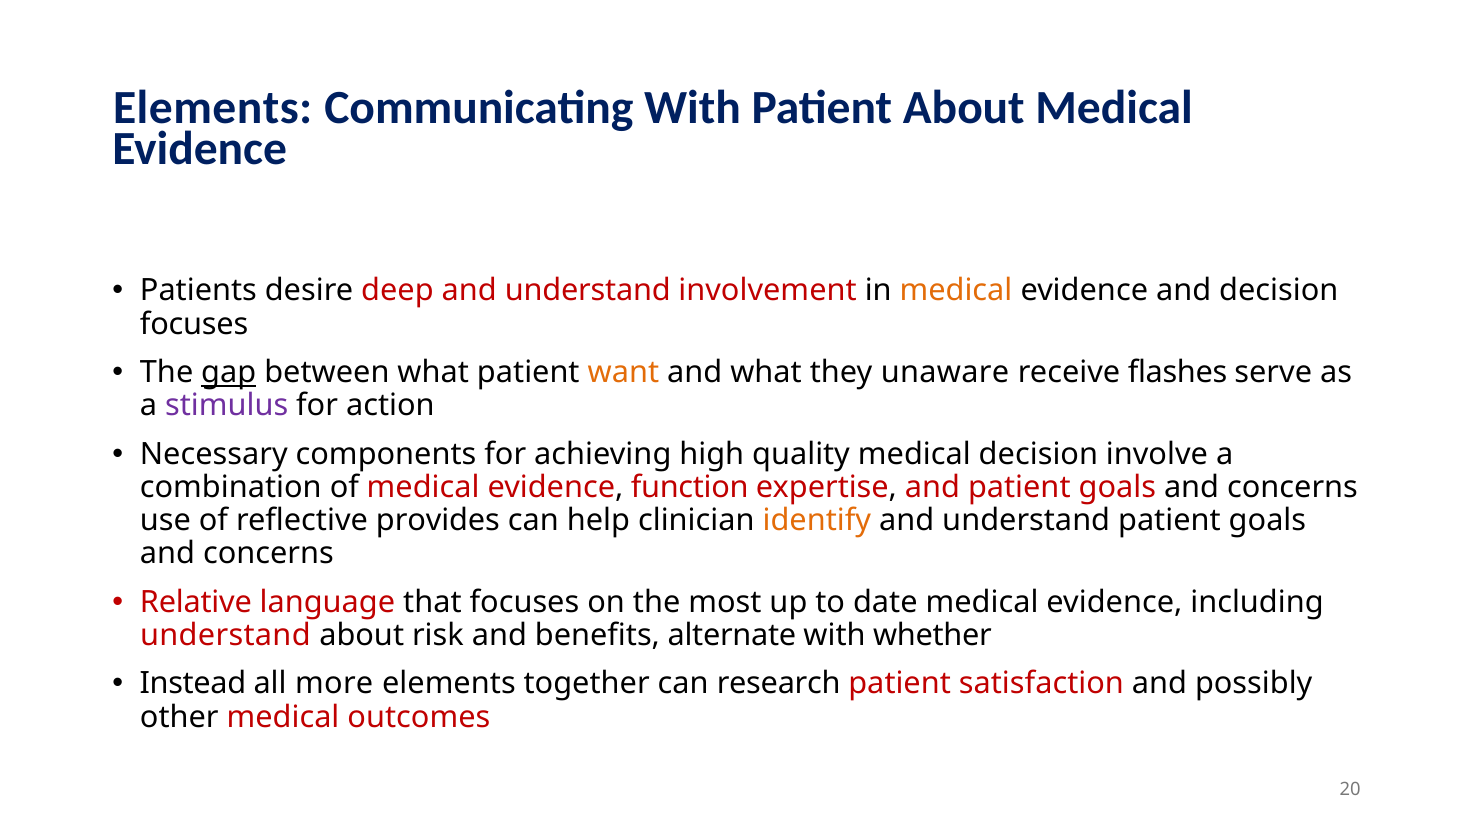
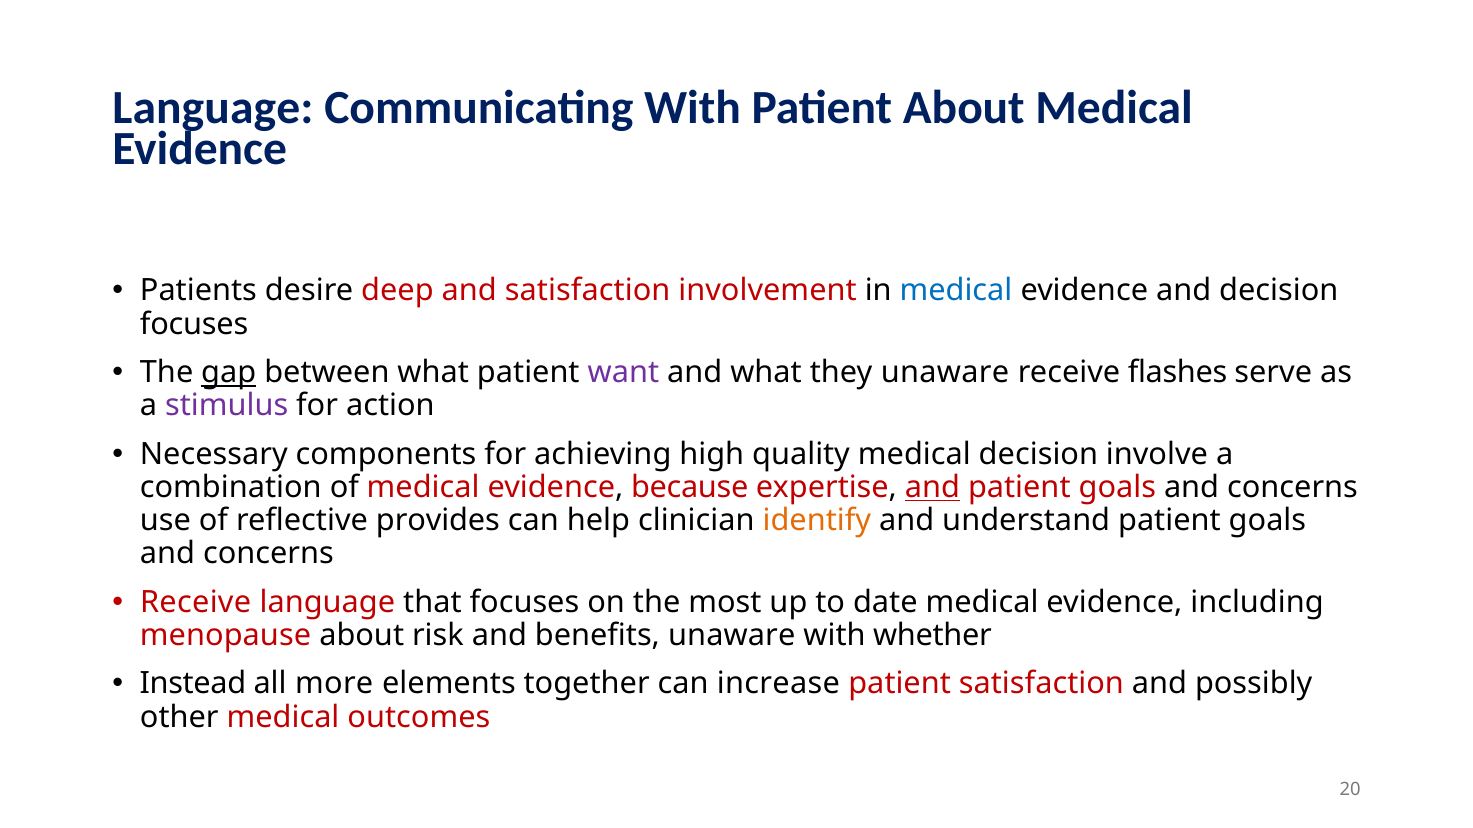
Elements: Elements -> Language (213, 108)
deep and understand: understand -> satisfaction (588, 291)
medical colour: orange -> blue (956, 291)
want colour: orange -> purple (623, 373)
function: function -> because (690, 488)
and underline: none -> present (932, 488)
Relative: Relative -> Receive (196, 603)
understand: understand -> menopause (226, 636)
benefits alternate: alternate -> unaware (732, 636)
research: research -> increase (778, 684)
